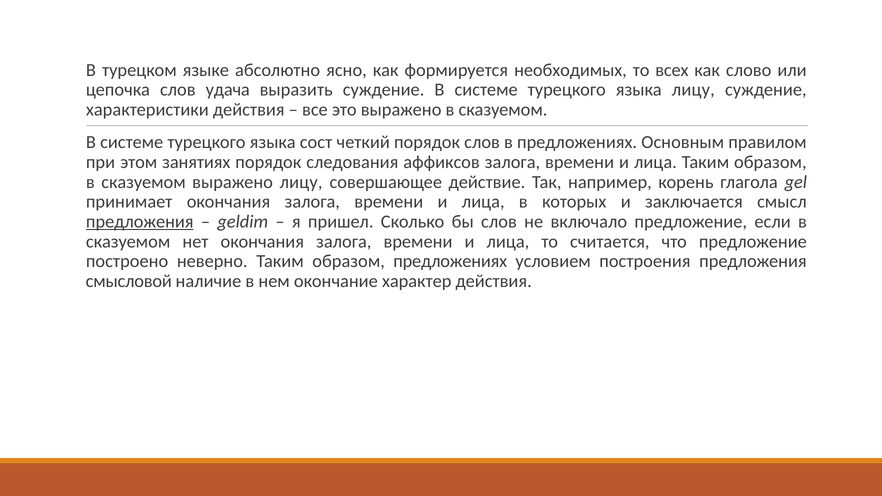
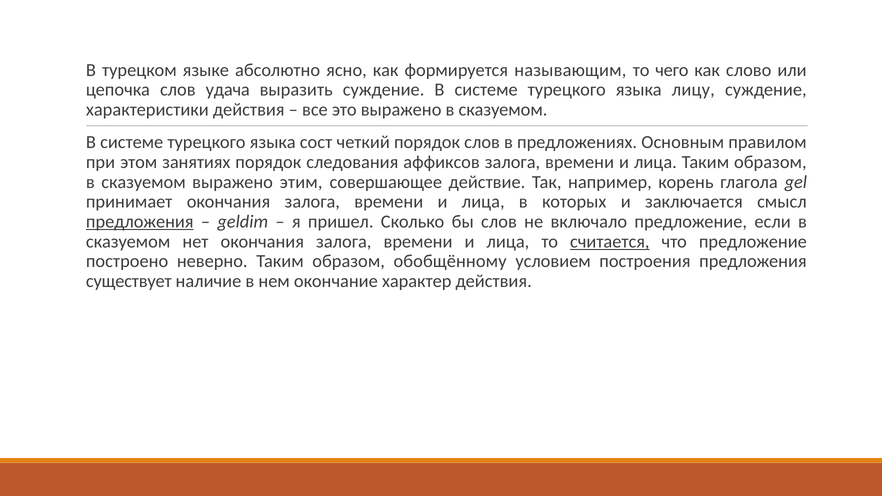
необходимых: необходимых -> называющим (570, 70)
всех: всех -> чего (672, 70)
выражено лицу: лицу -> этим (301, 182)
считается underline: none -> present (610, 242)
образом предложениях: предложениях -> обобщённому (450, 261)
смысловой: смысловой -> существует (129, 281)
